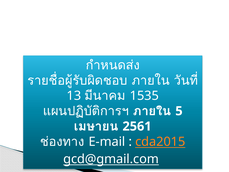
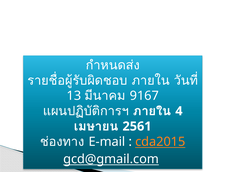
1535: 1535 -> 9167 (144, 96)
5: 5 -> 4 (179, 111)
